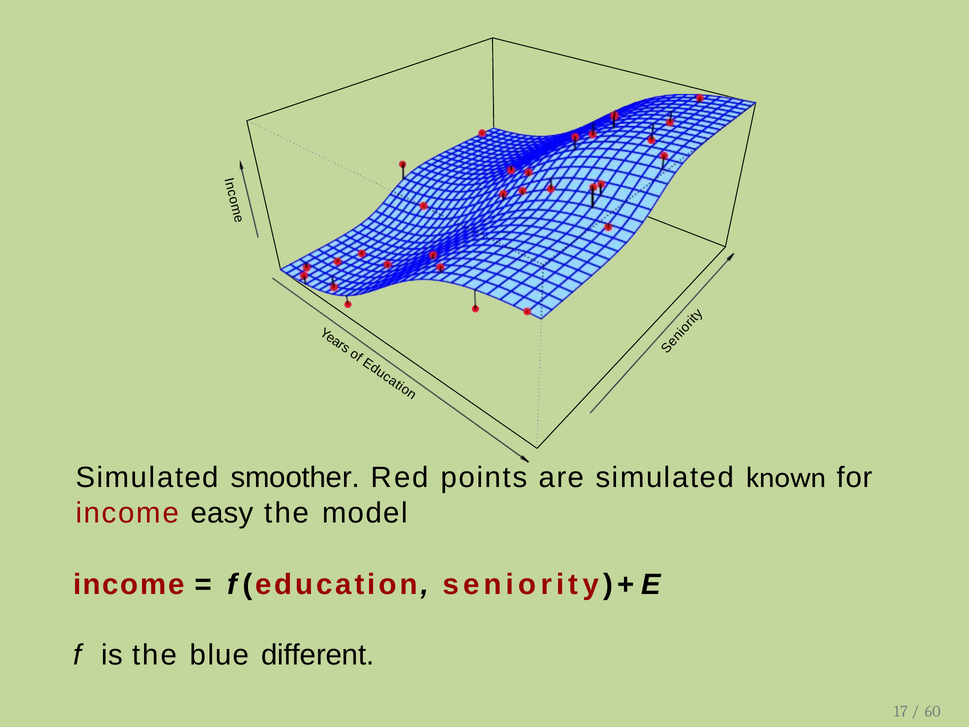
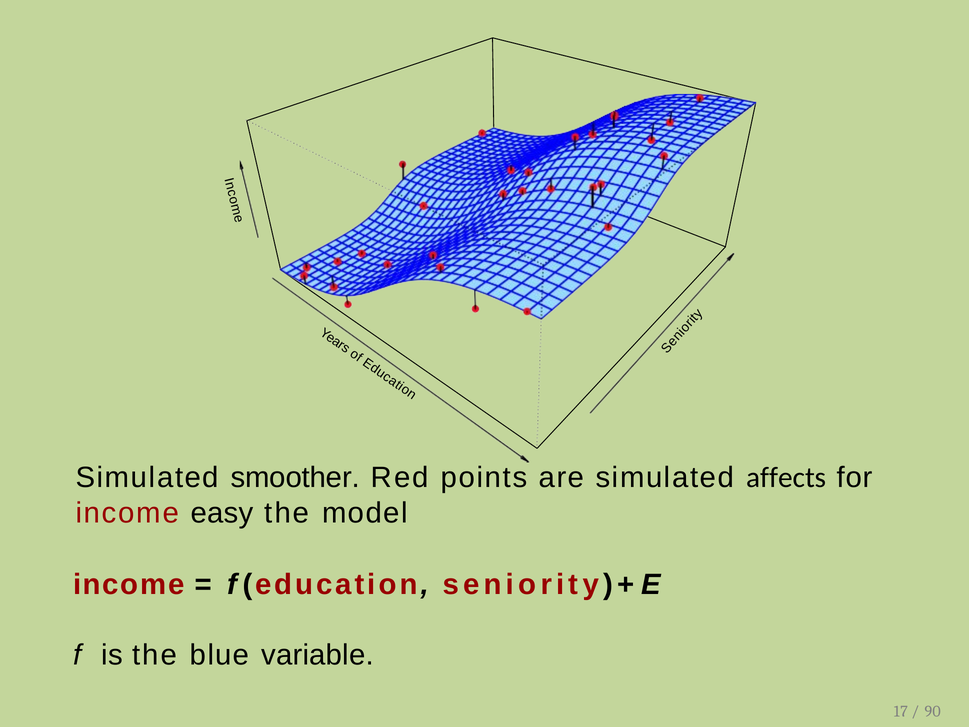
known: known -> affects (786, 478)
different: different -> variable (318, 655)
60: 60 -> 90 (933, 712)
